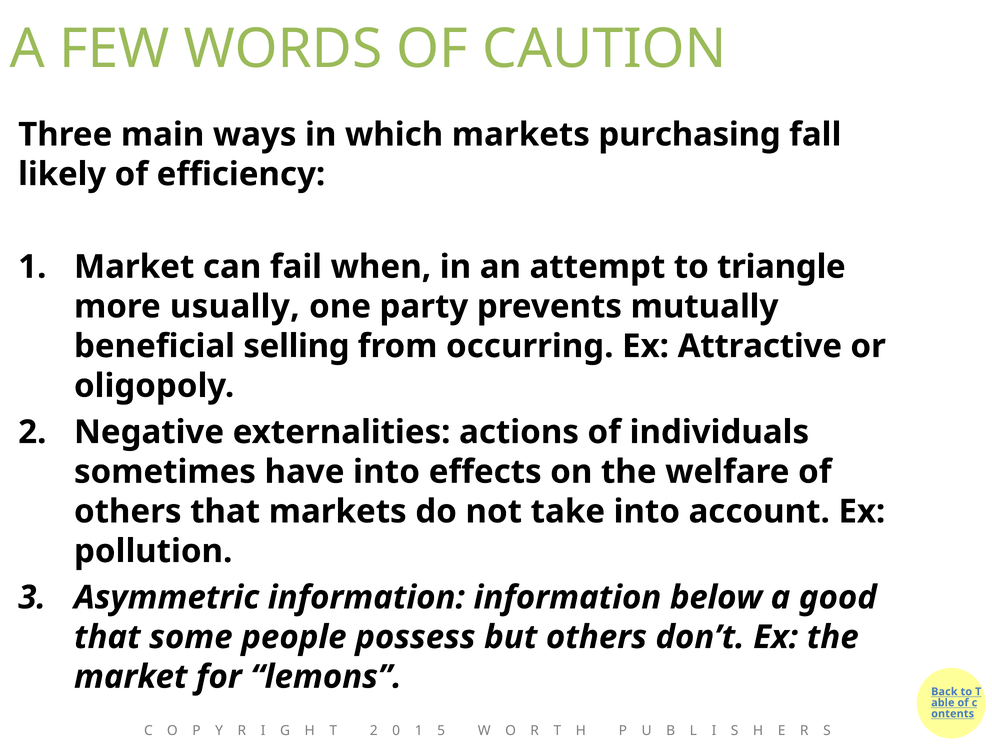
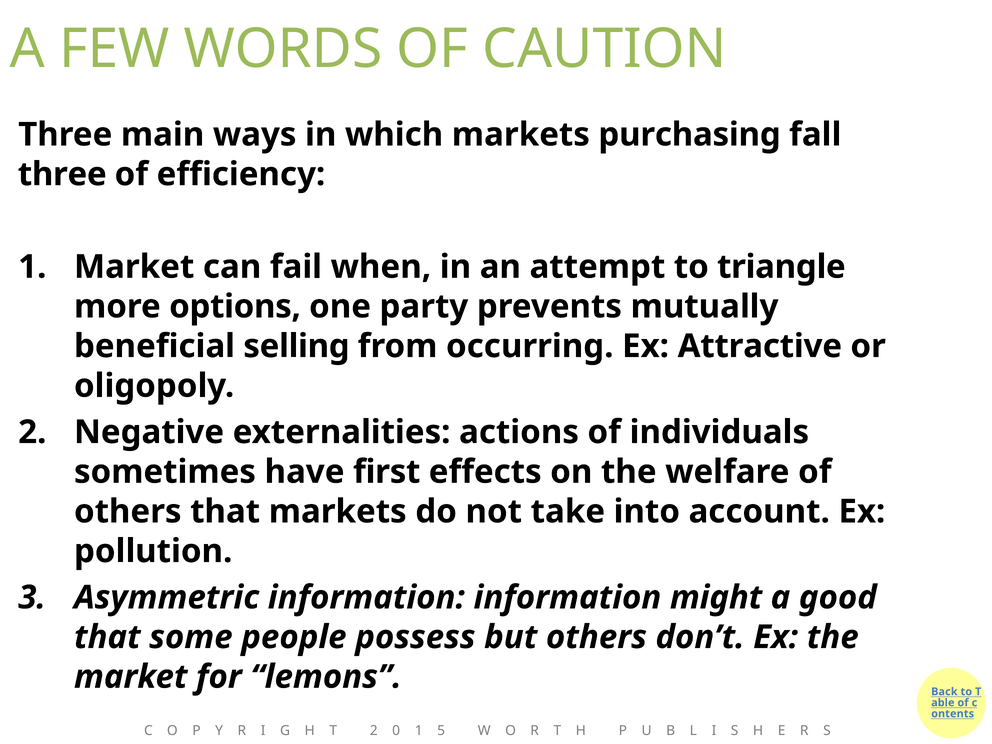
likely: likely -> three (62, 174)
usually: usually -> options (235, 307)
have into: into -> first (387, 472)
below: below -> might (716, 597)
